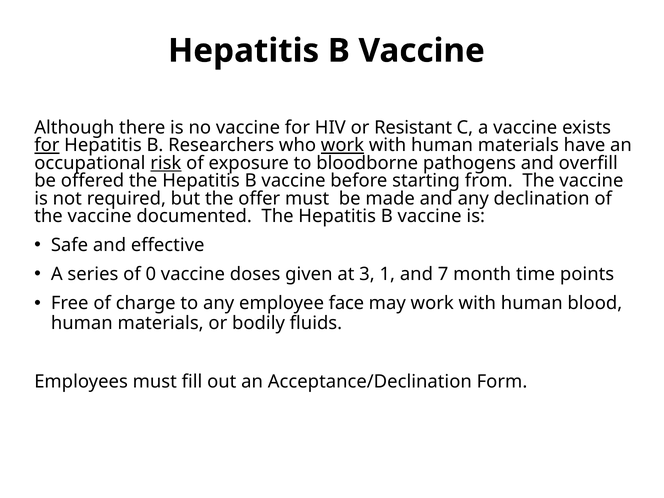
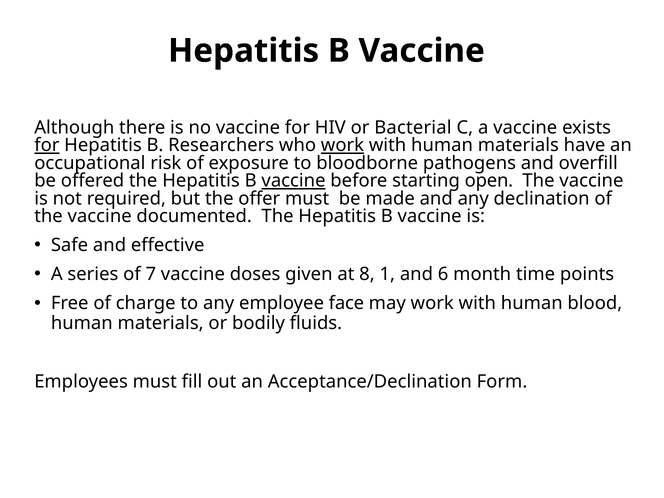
Resistant: Resistant -> Bacterial (413, 128)
risk underline: present -> none (166, 163)
vaccine underline: none -> present (294, 181)
from: from -> open (489, 181)
0: 0 -> 7 (151, 274)
3: 3 -> 8 (367, 274)
7: 7 -> 6 (443, 274)
